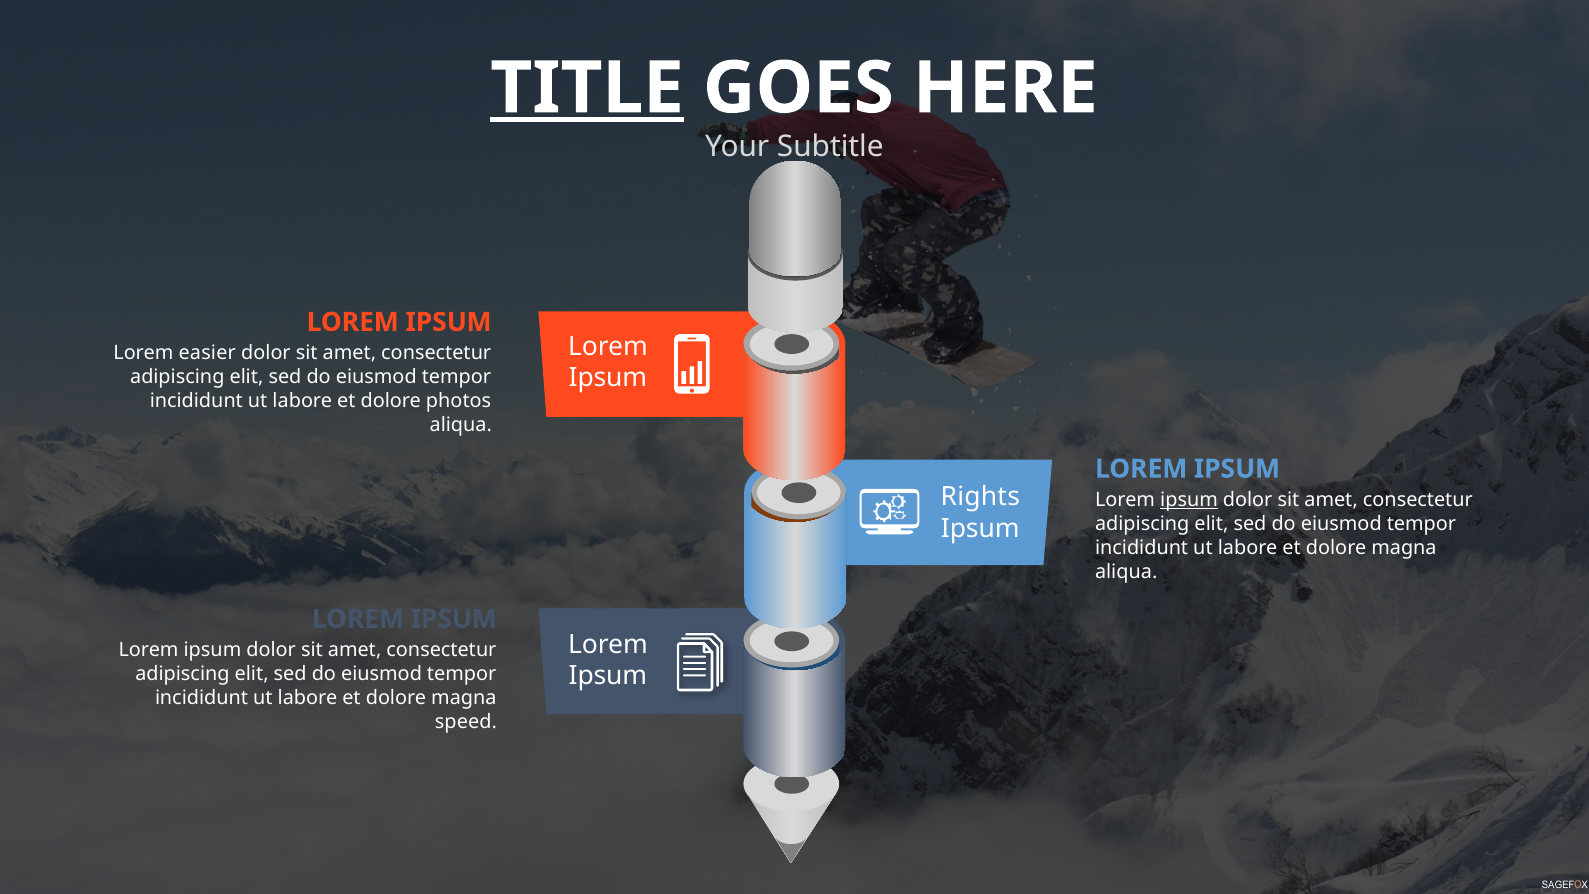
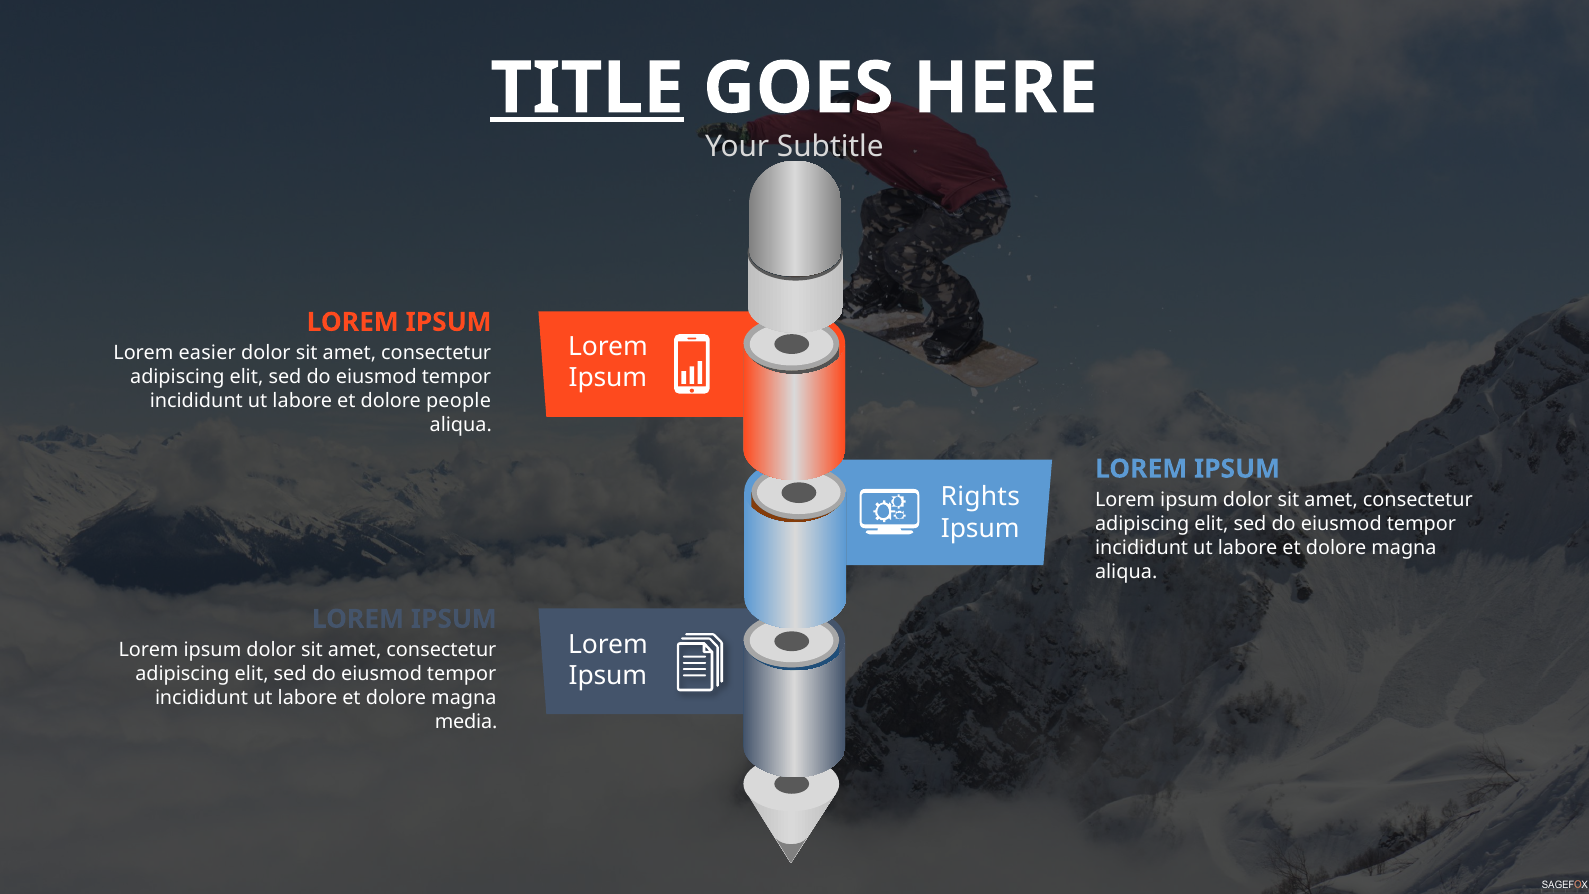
photos: photos -> people (459, 401)
ipsum underline: present -> none (1189, 500)
speed: speed -> media (466, 722)
